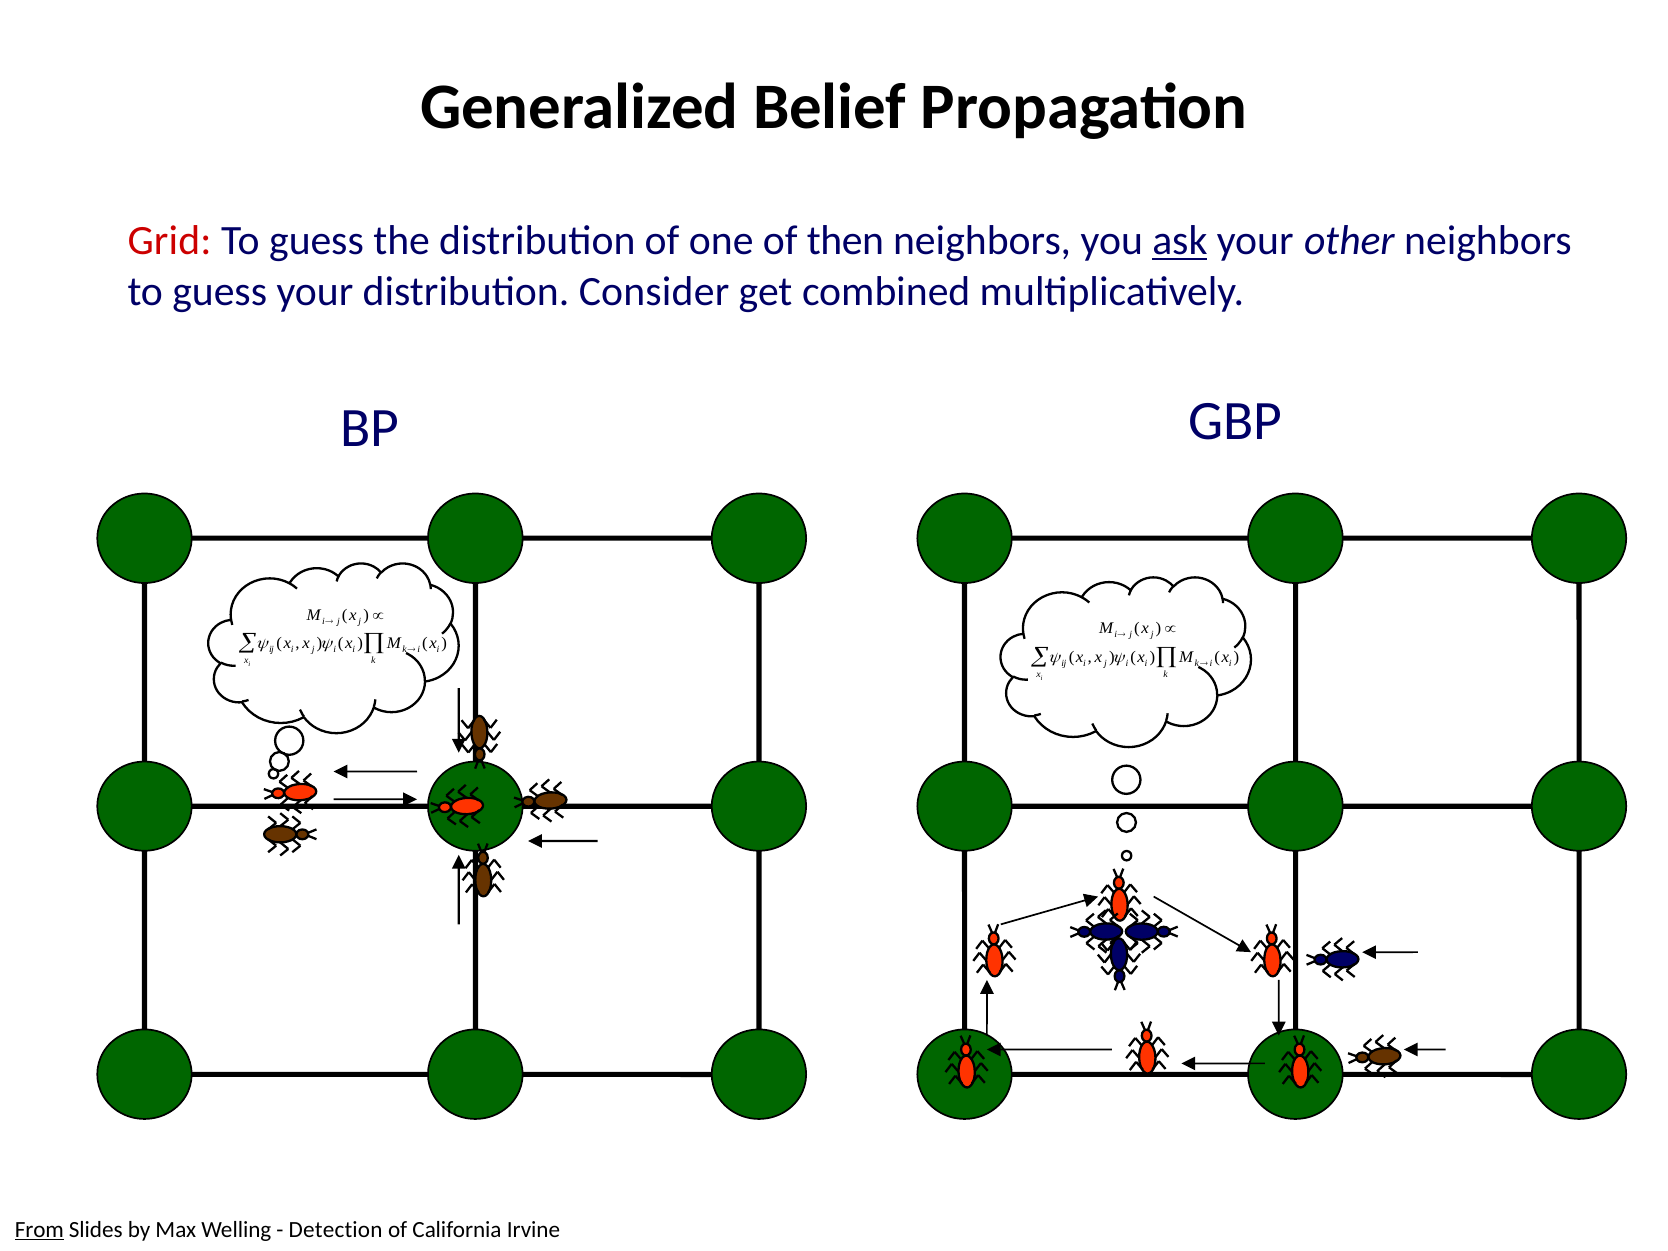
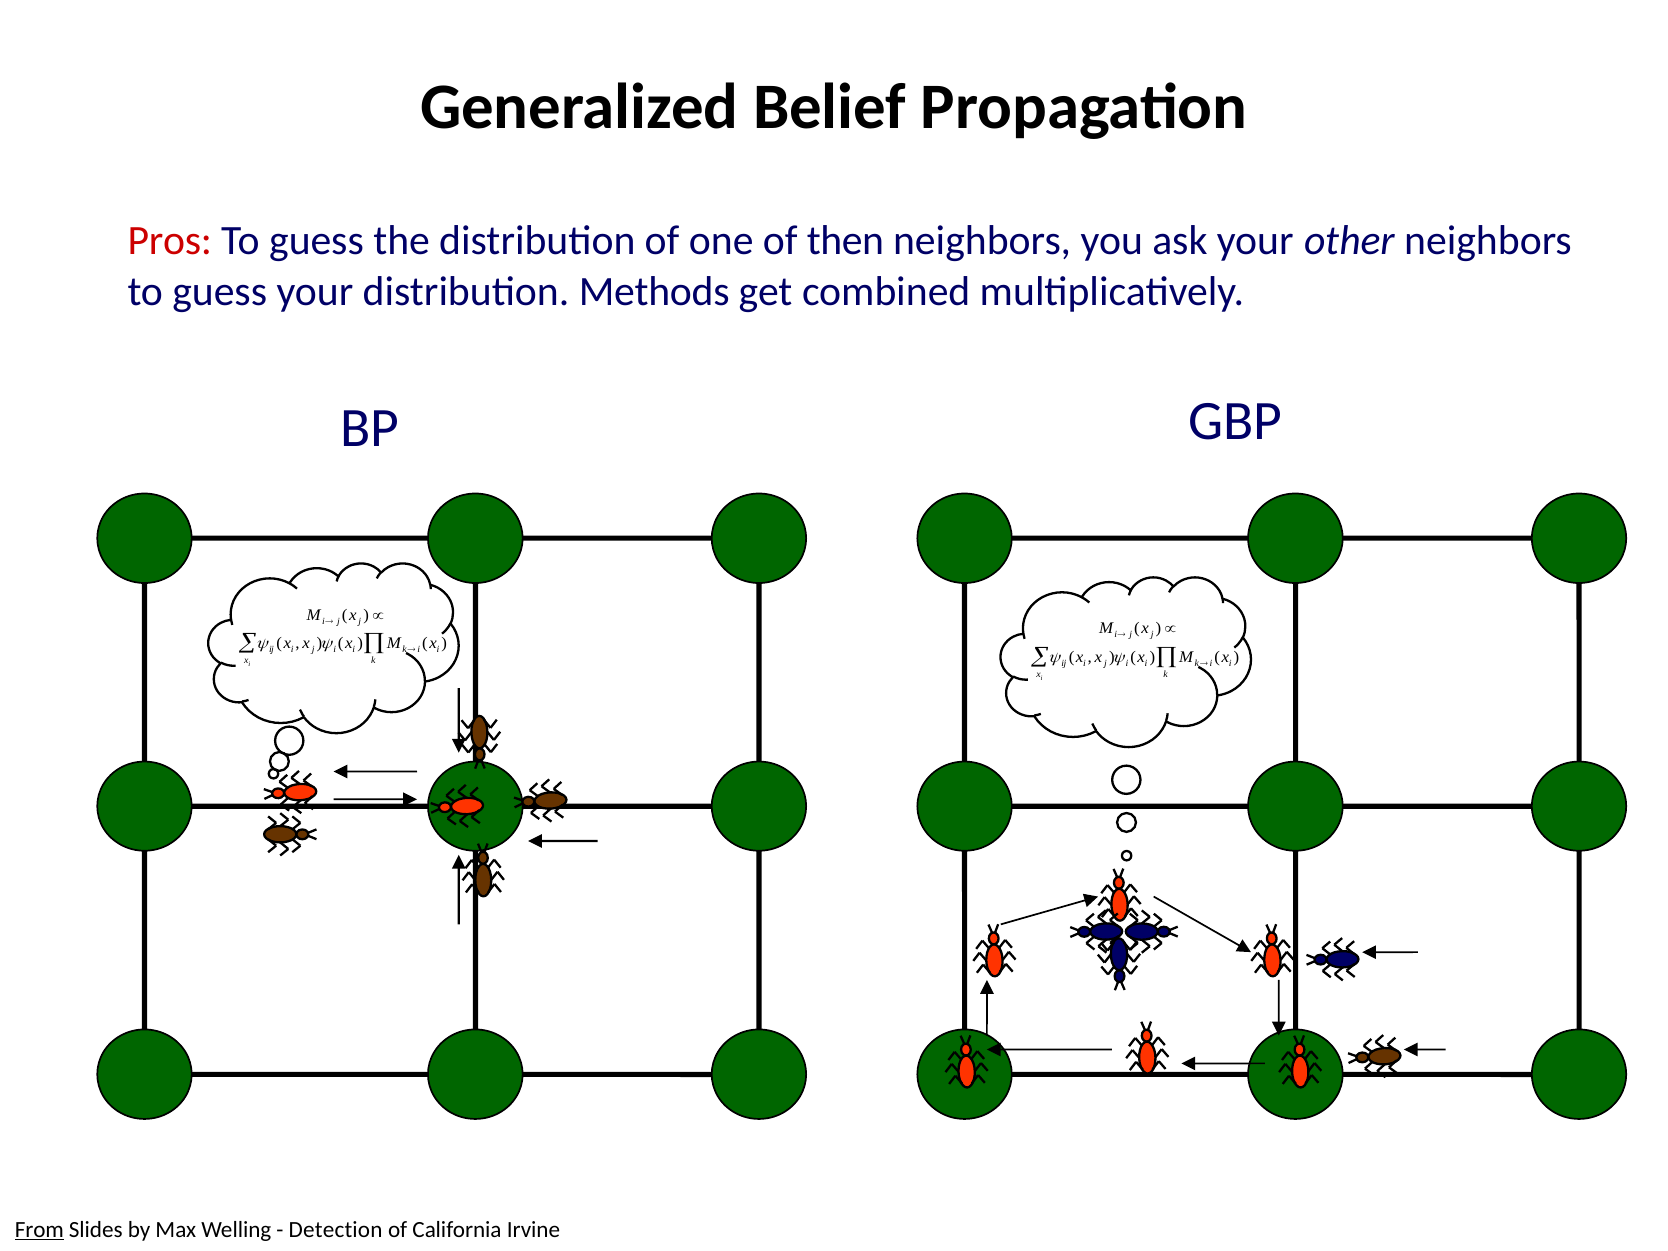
Grid: Grid -> Pros (170, 241)
ask underline: present -> none (1180, 241)
Consider: Consider -> Methods (654, 291)
